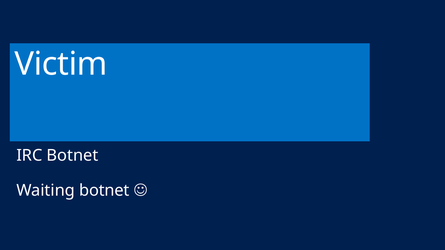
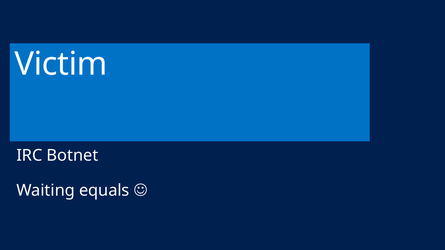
Waiting botnet: botnet -> equals (104, 191)
